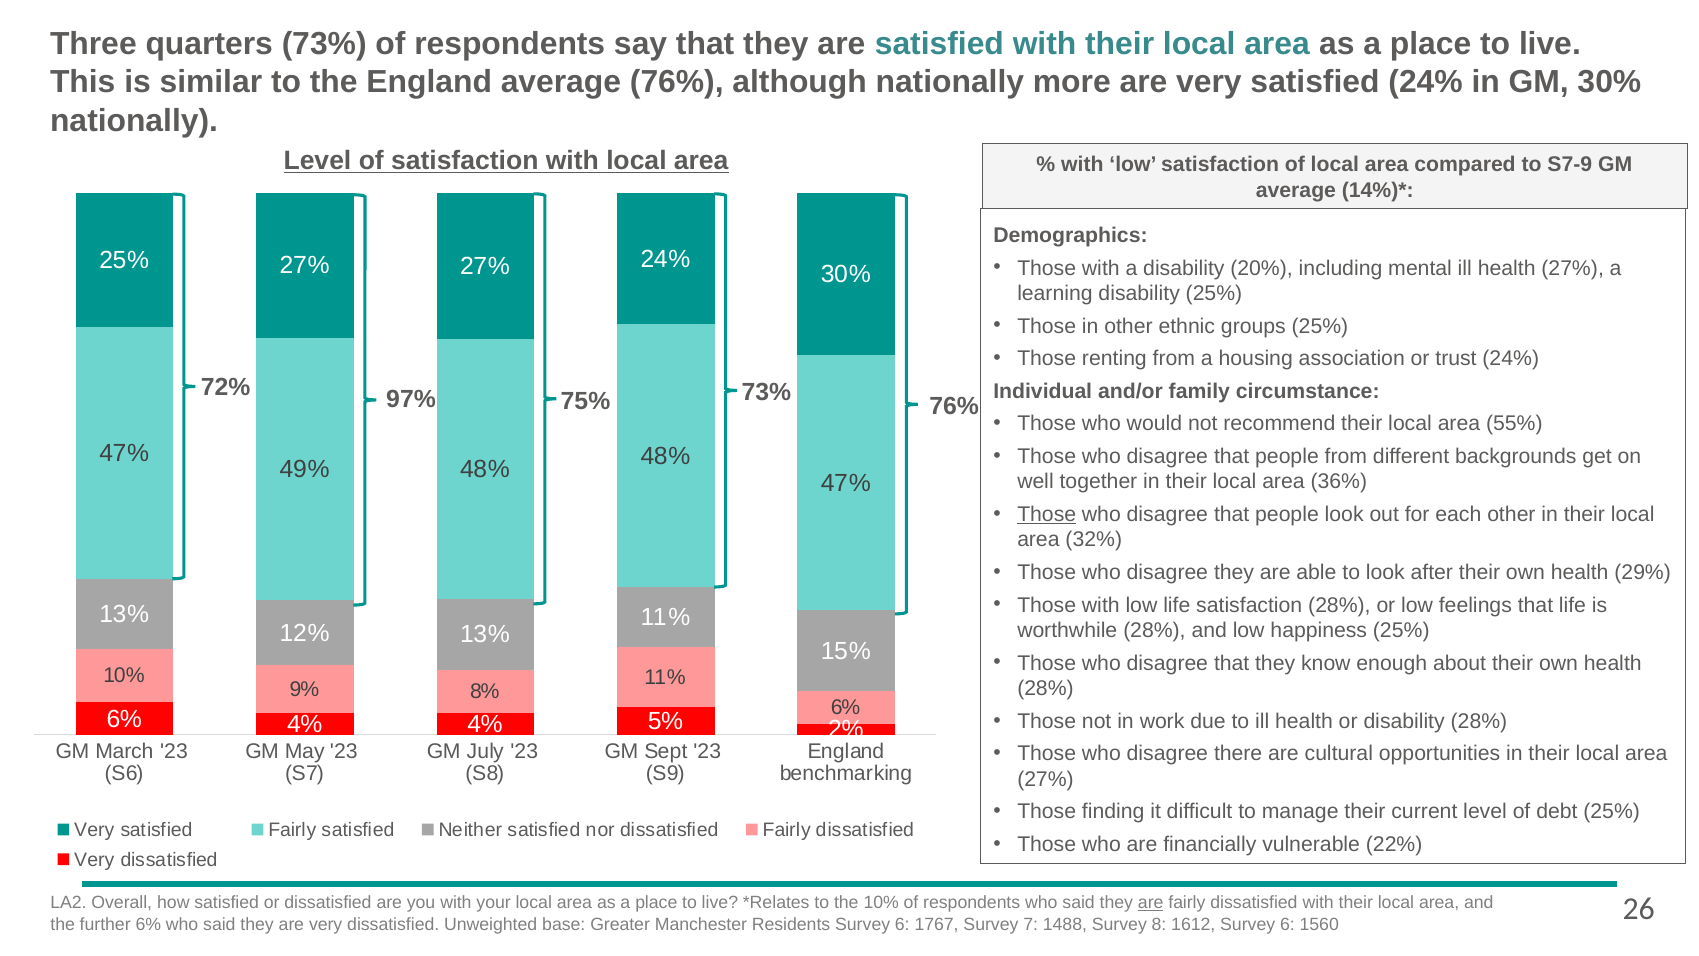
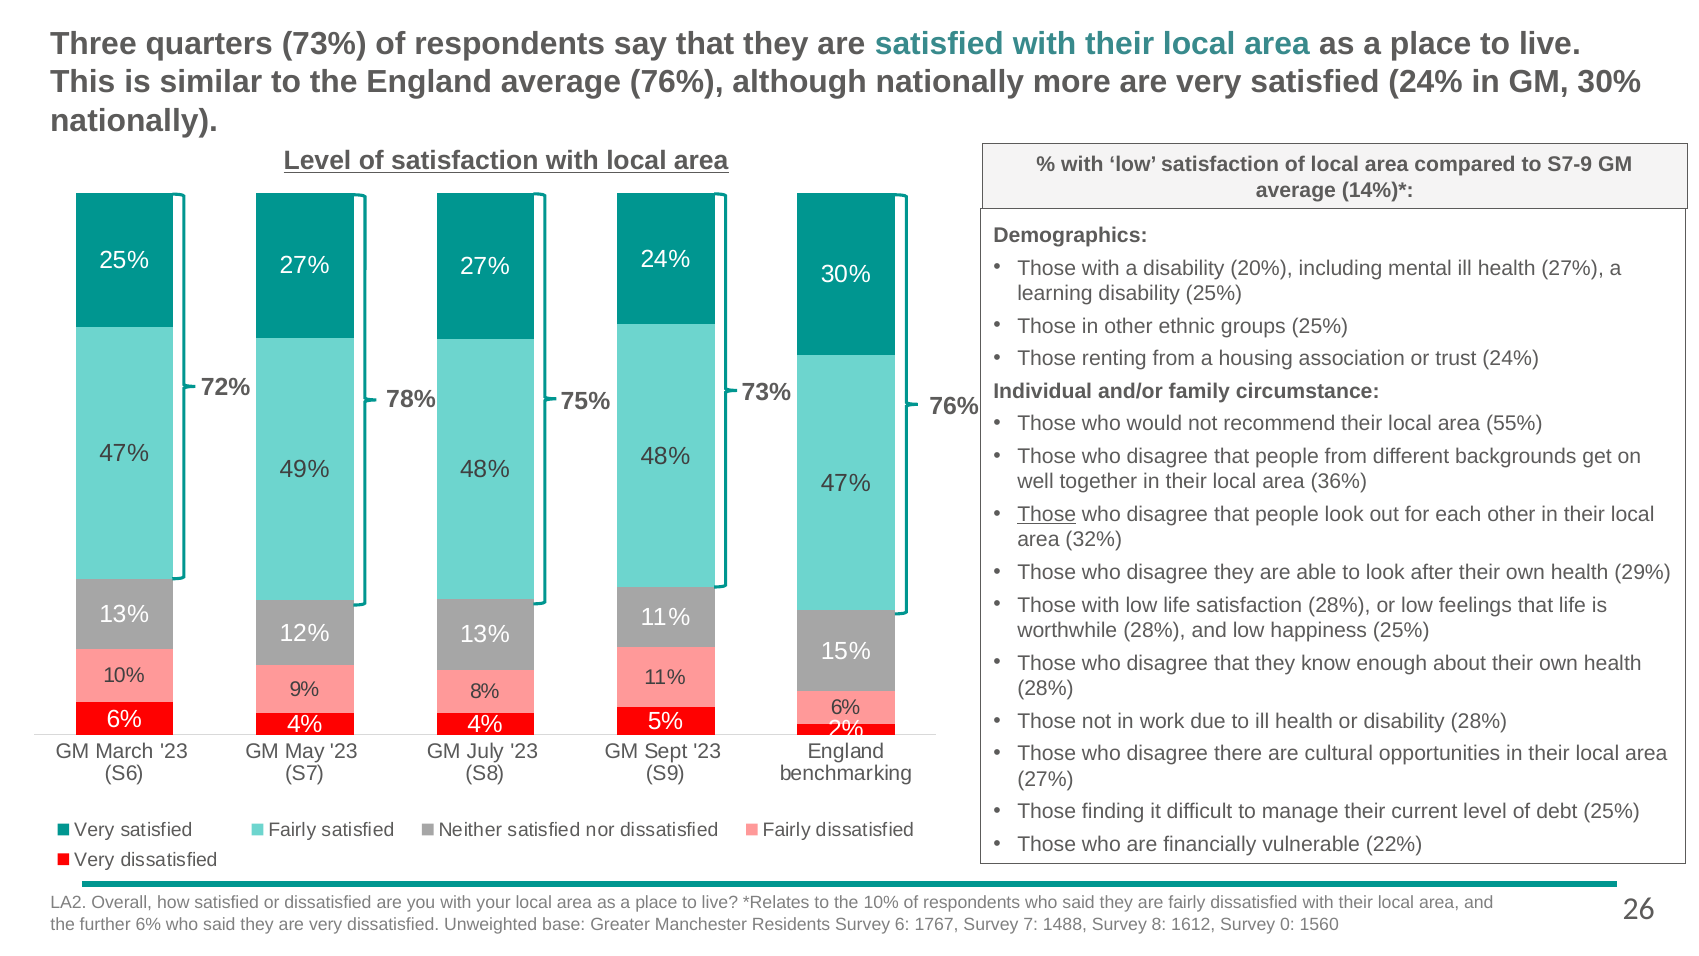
97%: 97% -> 78% (411, 399)
are underline: present -> none (1151, 903)
1612 Survey 6: 6 -> 0 (1287, 924)
